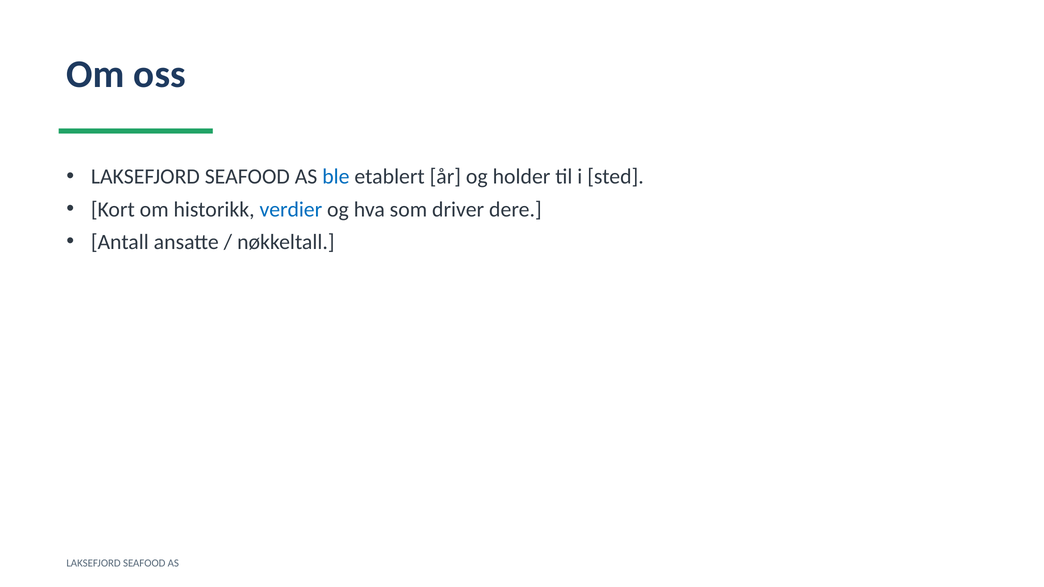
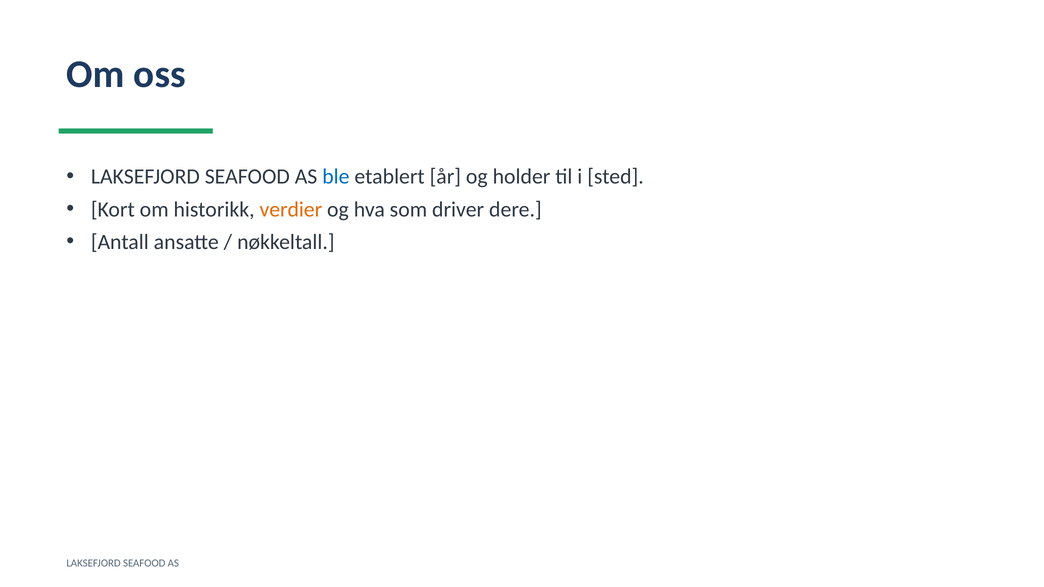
verdier colour: blue -> orange (291, 209)
